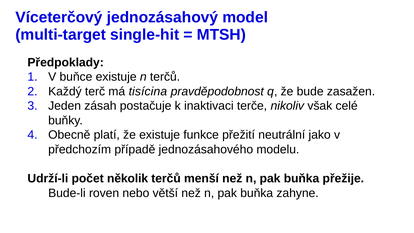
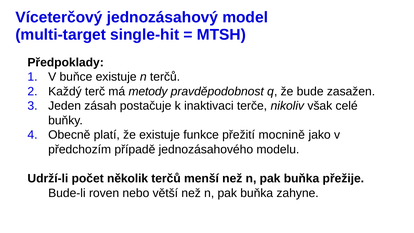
tisícina: tisícina -> metody (148, 91)
neutrální: neutrální -> mocnině (282, 135)
